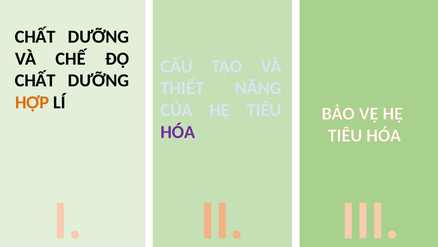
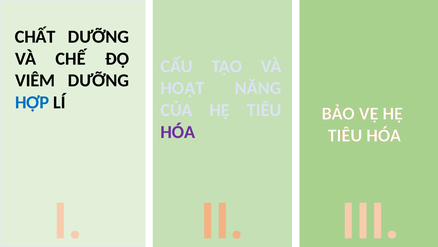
CHẤT: CHẤT -> VIÊM (35, 80)
THIẾT: THIẾT -> HOẠT (182, 88)
HỢP colour: orange -> blue (32, 102)
